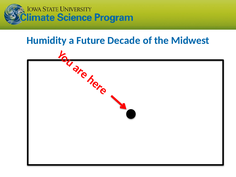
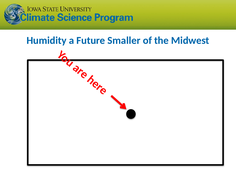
Decade: Decade -> Smaller (124, 40)
